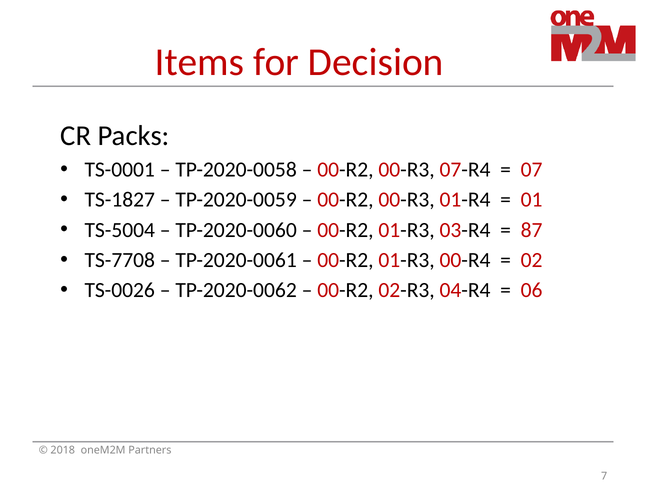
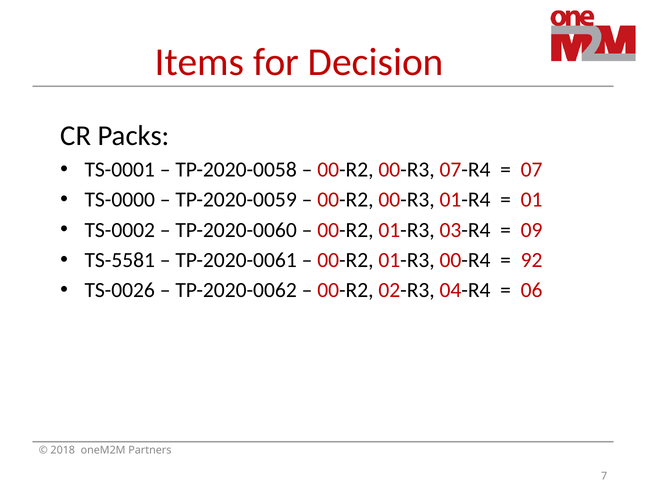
TS-1827: TS-1827 -> TS-0000 (120, 200)
TS-5004: TS-5004 -> TS-0002 (120, 230)
87: 87 -> 09 (532, 230)
TS-7708: TS-7708 -> TS-5581 (120, 260)
02: 02 -> 92 (532, 260)
